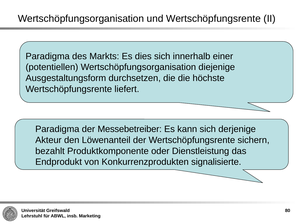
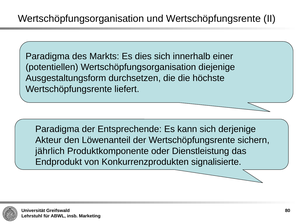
Messebetreiber: Messebetreiber -> Entsprechende (130, 129)
bezahlt: bezahlt -> jährlich (50, 151)
